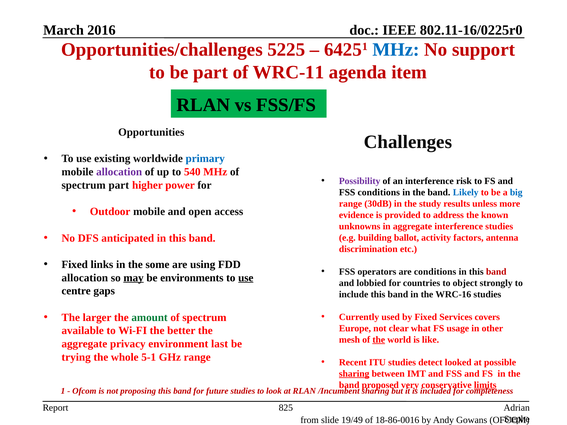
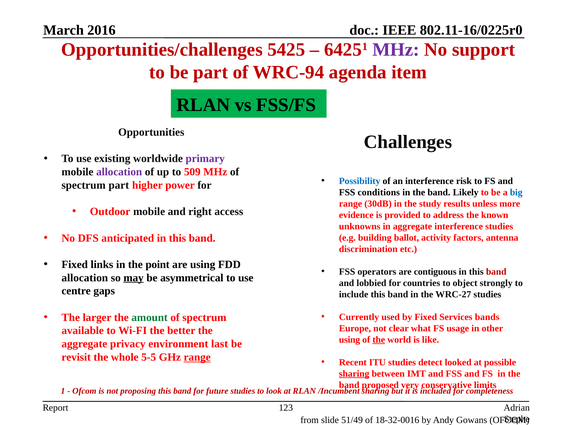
5225: 5225 -> 5425 (286, 50)
MHz colour: blue -> purple (396, 50)
WRC-11: WRC-11 -> WRC-94 (289, 72)
primary colour: blue -> purple (205, 159)
540: 540 -> 509 (192, 172)
Possibility colour: purple -> blue (360, 181)
Likely colour: blue -> black (466, 192)
open: open -> right (200, 212)
some: some -> point (158, 265)
are conditions: conditions -> contiguous (435, 272)
environments: environments -> asymmetrical (192, 278)
use underline: present -> none (246, 278)
WRC-16: WRC-16 -> WRC-27 (453, 295)
covers: covers -> bands (487, 317)
mesh: mesh -> using (350, 340)
trying: trying -> revisit (76, 357)
5-1: 5-1 -> 5-5 (149, 357)
range underline: none -> present (197, 357)
limits underline: present -> none (485, 385)
825: 825 -> 123 (286, 408)
19/49: 19/49 -> 51/49 (352, 420)
18-86-0016: 18-86-0016 -> 18-32-0016 (397, 420)
